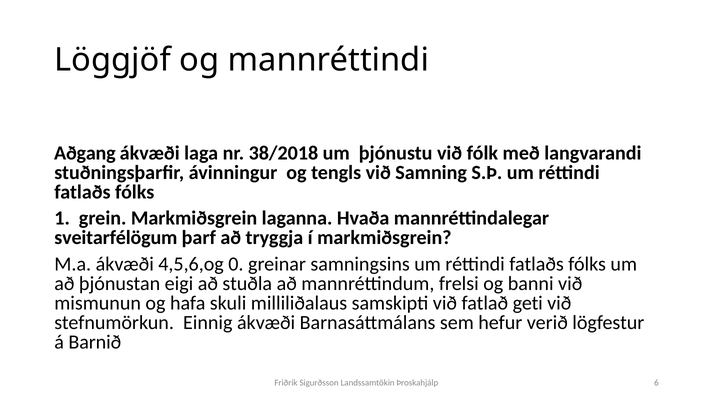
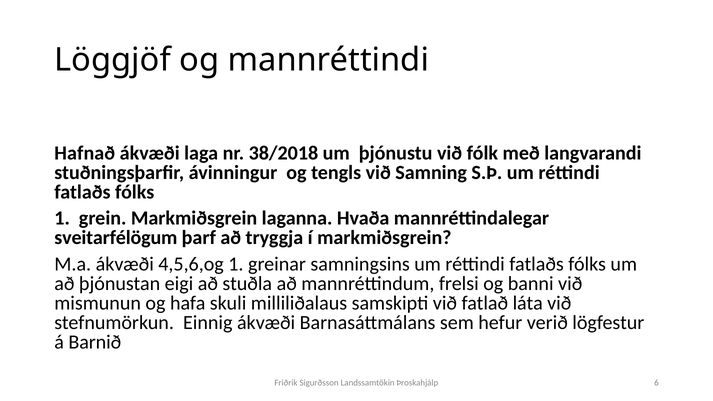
Aðgang: Aðgang -> Hafnað (85, 153)
4,5,6,og 0: 0 -> 1 (236, 264)
geti: geti -> láta (528, 303)
